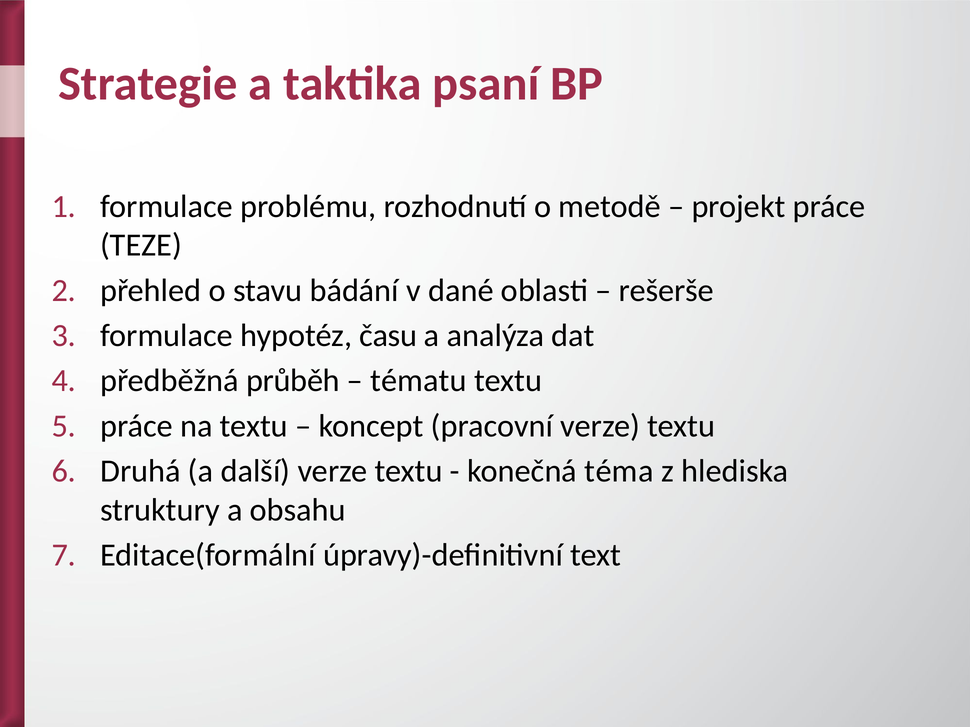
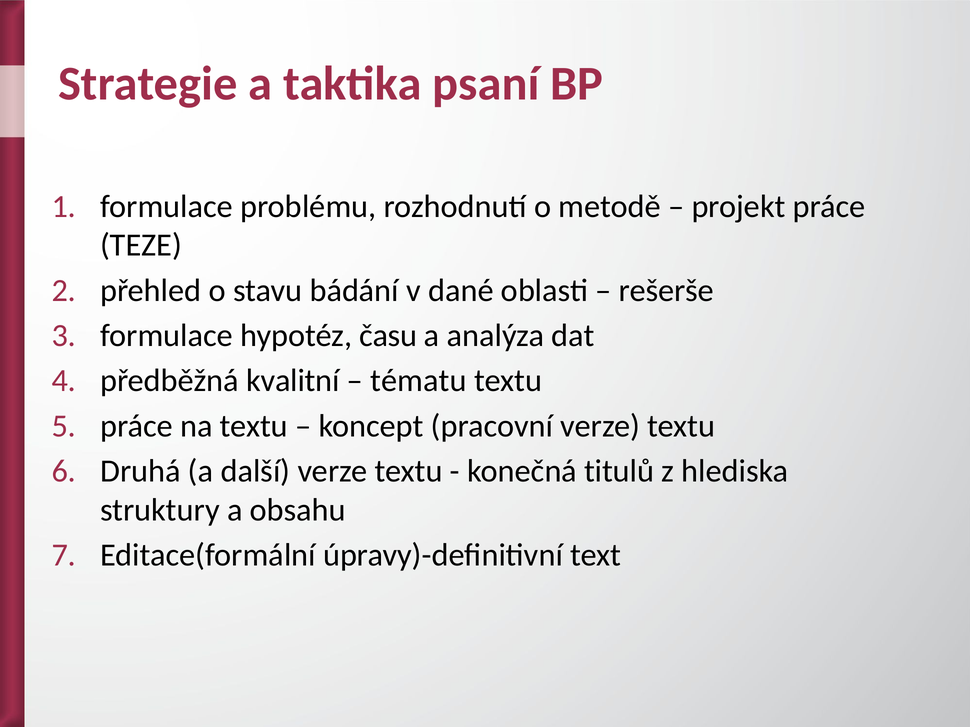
průběh: průběh -> kvalitní (293, 381)
téma: téma -> titulů (619, 472)
